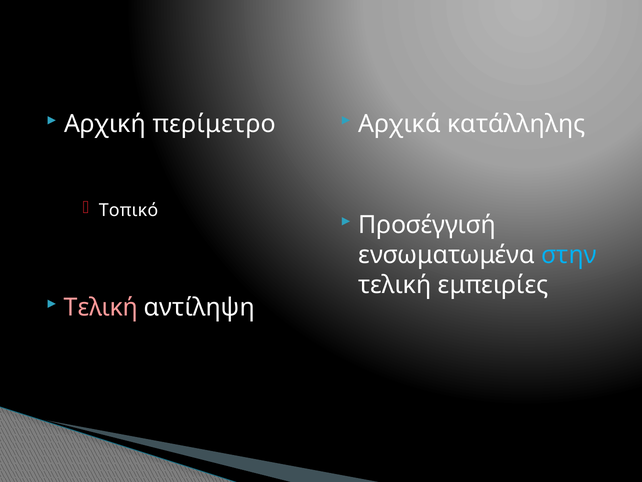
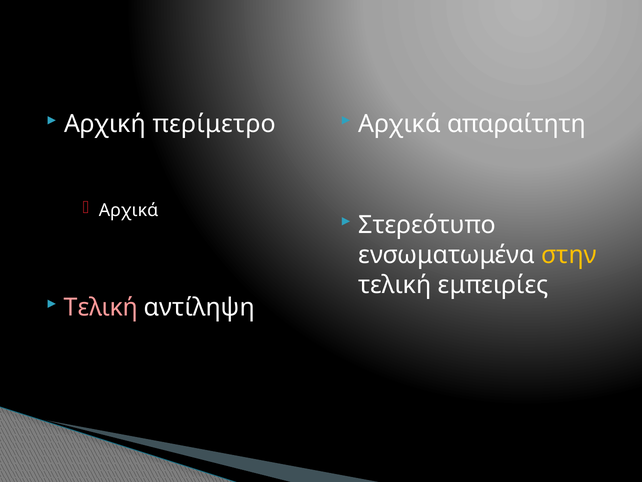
κατάλληλης: κατάλληλης -> απαραίτητη (516, 124)
Τοπικό: Τοπικό -> Αρχικά (129, 210)
Προσέγγισή: Προσέγγισή -> Στερεότυπο (427, 225)
στην colour: light blue -> yellow (569, 254)
